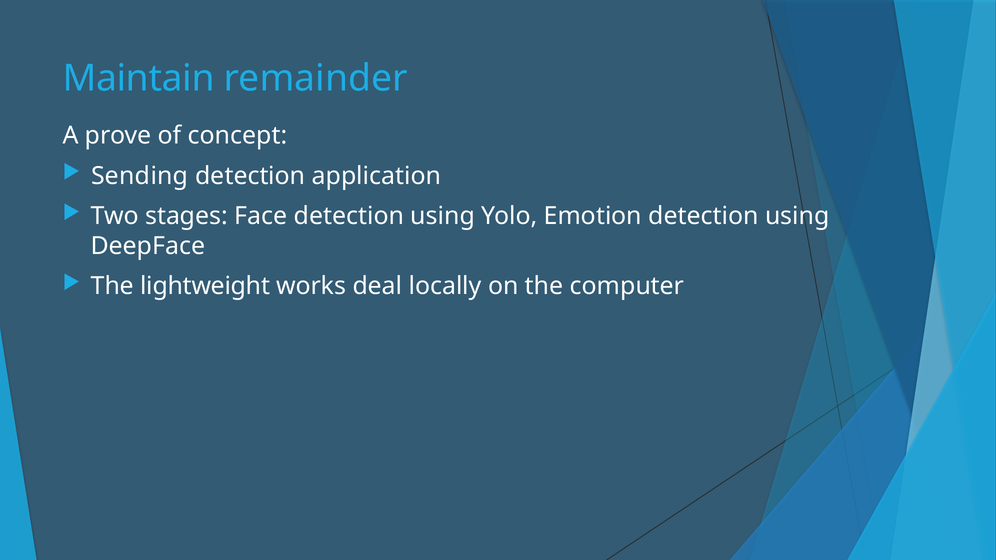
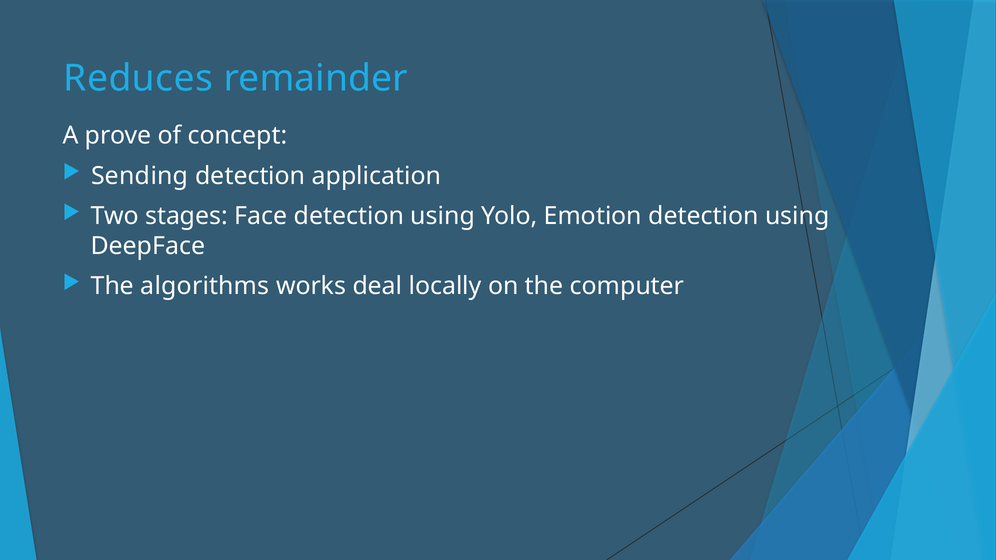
Maintain: Maintain -> Reduces (138, 79)
lightweight: lightweight -> algorithms (205, 286)
